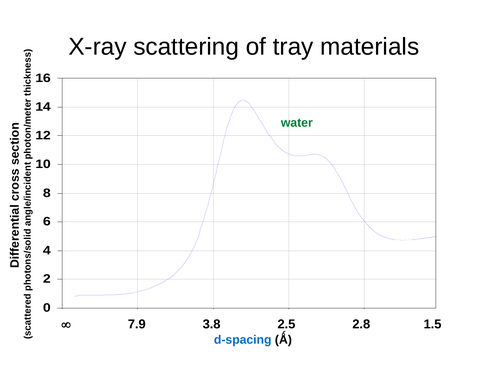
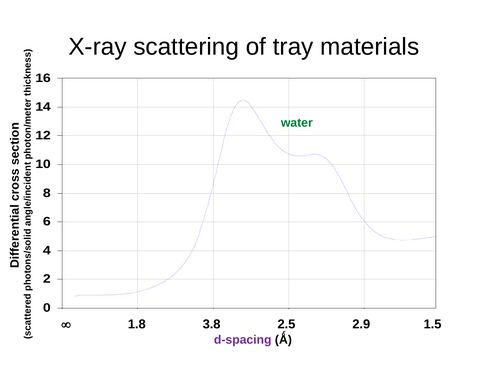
7.9: 7.9 -> 1.8 (137, 324)
2.8: 2.8 -> 2.9 (361, 324)
d-spacing colour: blue -> purple (243, 340)
